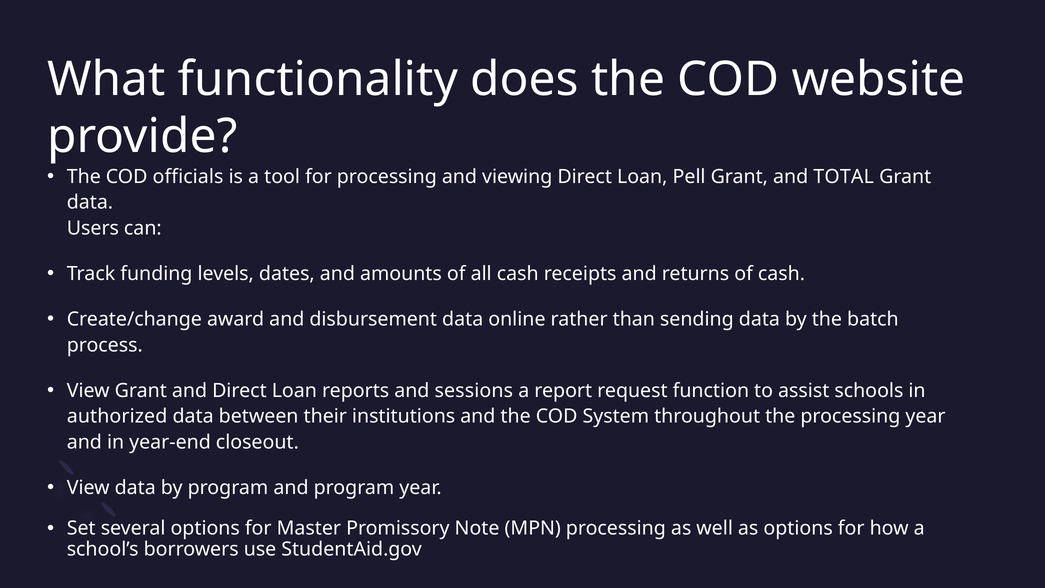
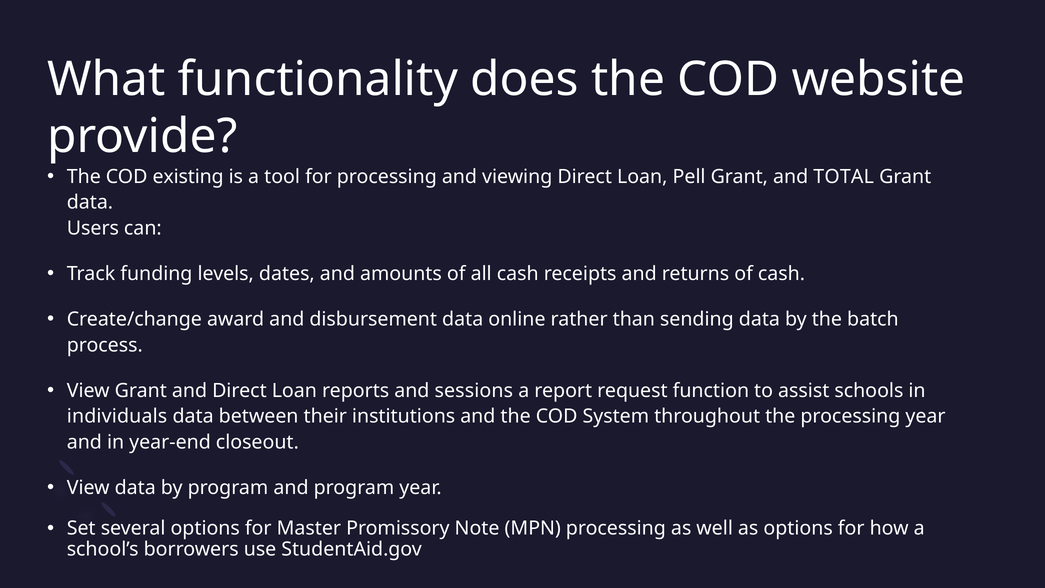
officials: officials -> existing (188, 177)
authorized: authorized -> individuals (117, 416)
